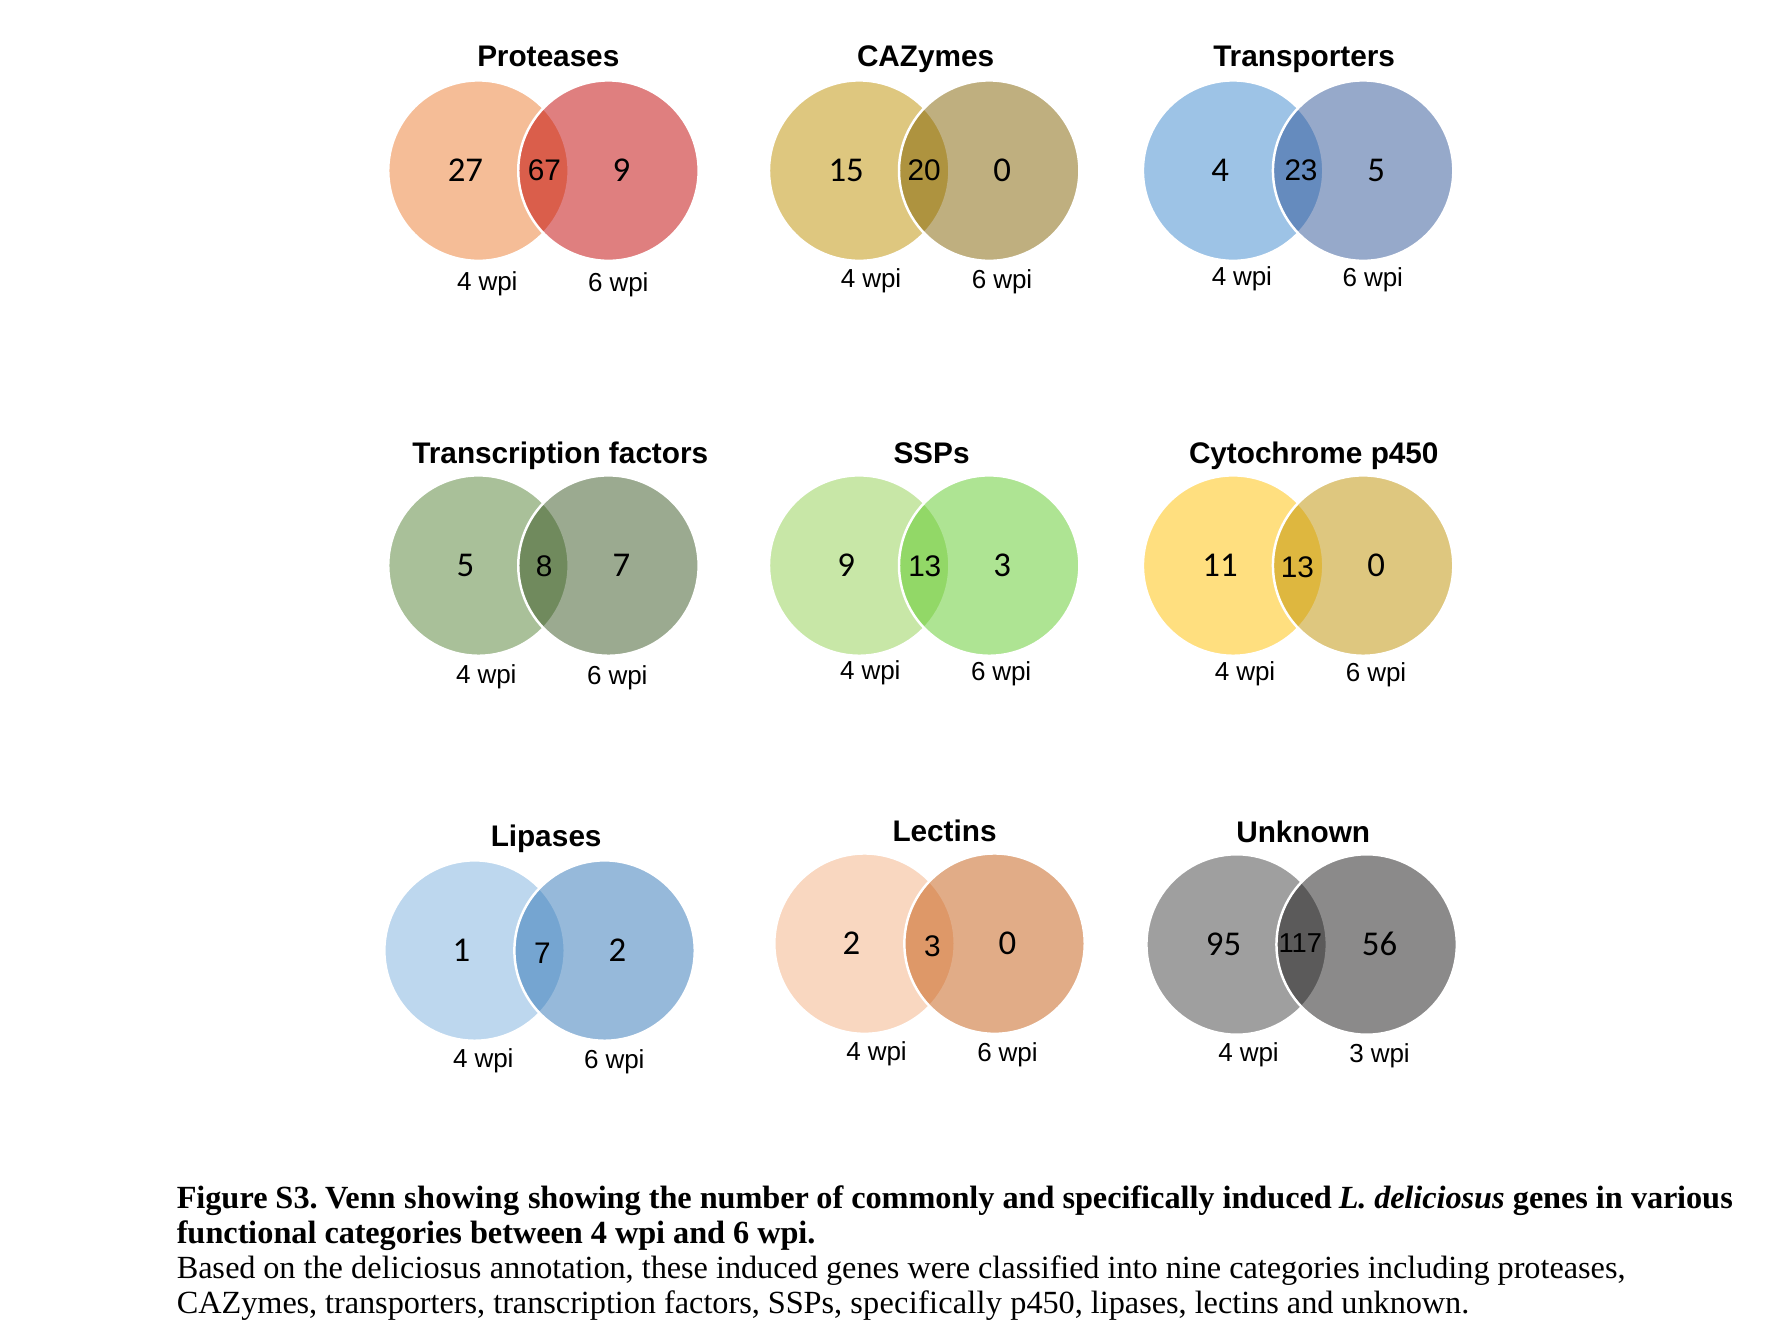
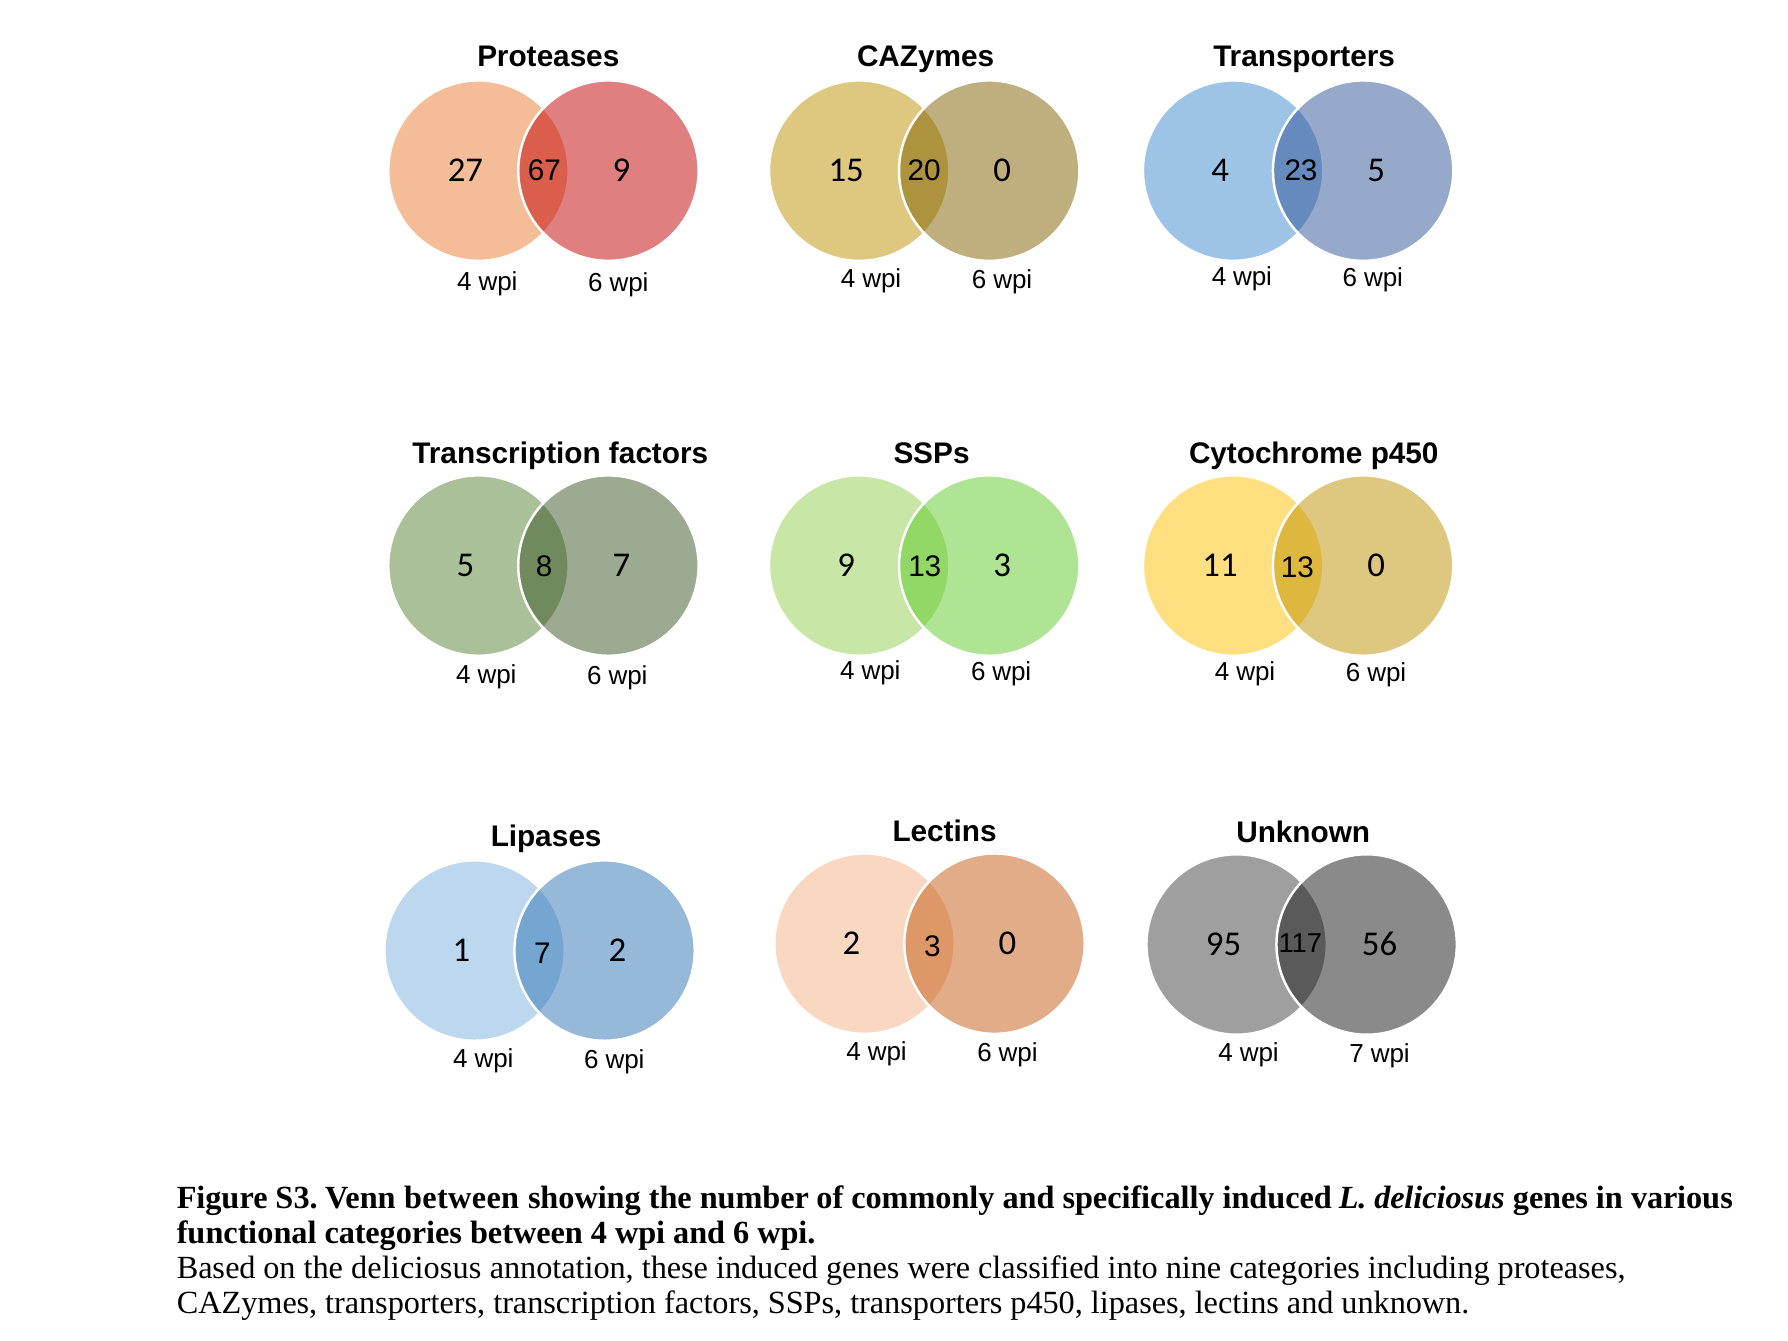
wpi 3: 3 -> 7 (1357, 1053)
Venn showing: showing -> between (462, 1198)
SSPs specifically: specifically -> transporters (926, 1303)
